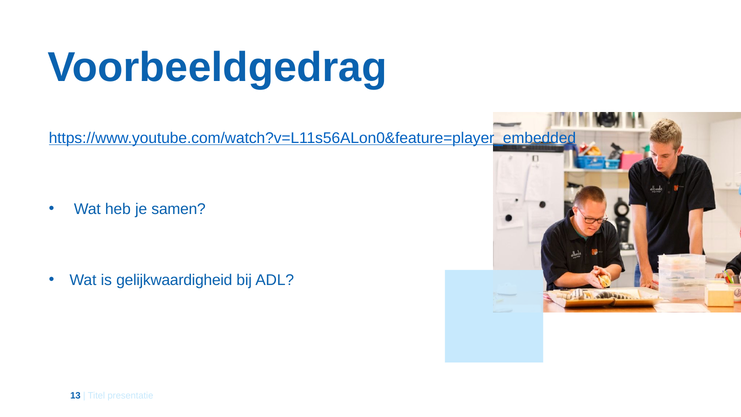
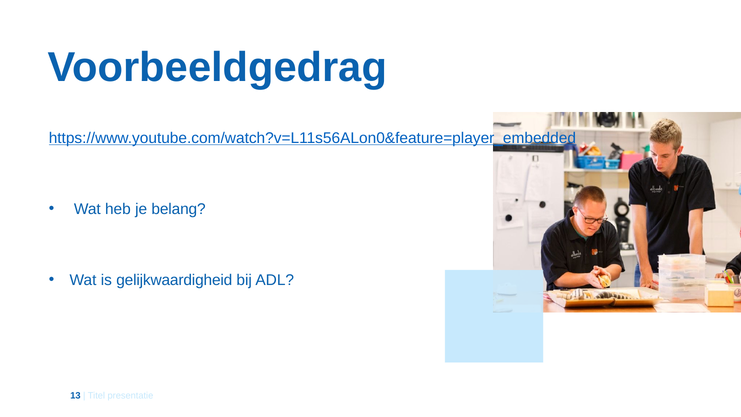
samen: samen -> belang (179, 209)
